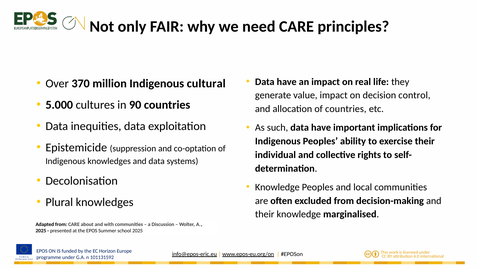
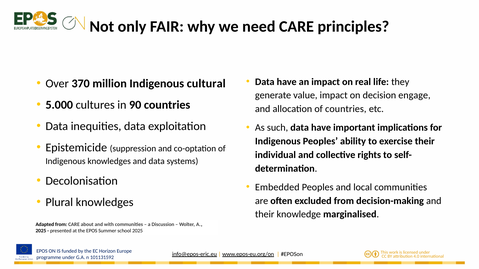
control: control -> engage (414, 96)
Knowledge: Knowledge -> Embedded (277, 187)
